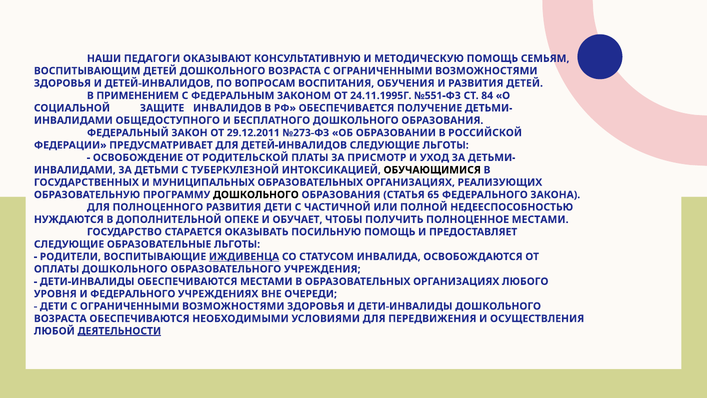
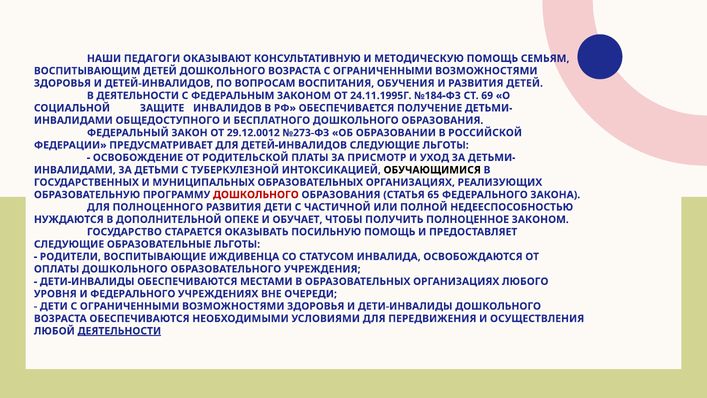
В ПРИМЕНЕНИЕМ: ПРИМЕНЕНИЕМ -> ДЕЯТЕЛЬНОСТИ (138, 96)
№551-ФЗ: №551-ФЗ -> №184-ФЗ (438, 96)
84: 84 -> 69 (487, 96)
29.12.2011: 29.12.2011 -> 29.12.0012 (253, 133)
ДОШКОЛЬНОГО colour: black -> red (256, 195)
ПОЛНОЦЕННОЕ МЕСТАМИ: МЕСТАМИ -> ЗАКОНОМ (540, 219)
ИЖДИВЕНЦА underline: present -> none (244, 257)
